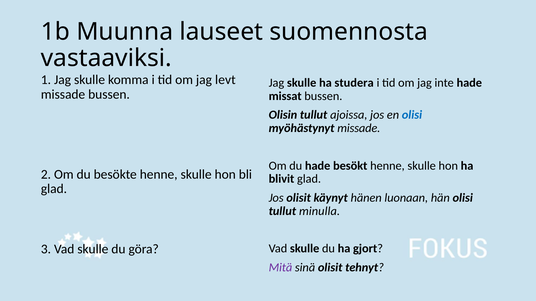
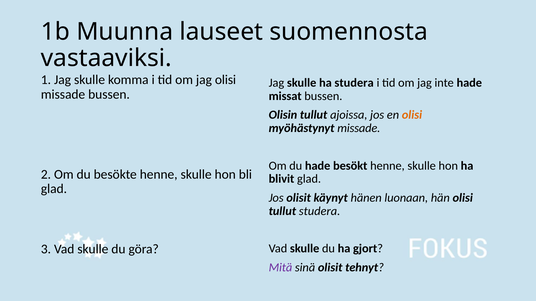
jag levt: levt -> olisi (226, 80)
olisi colour: blue -> orange (412, 115)
tullut minulla: minulla -> studera (320, 211)
